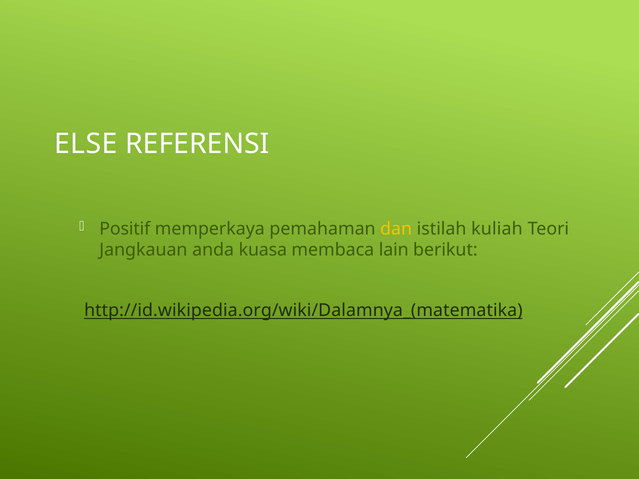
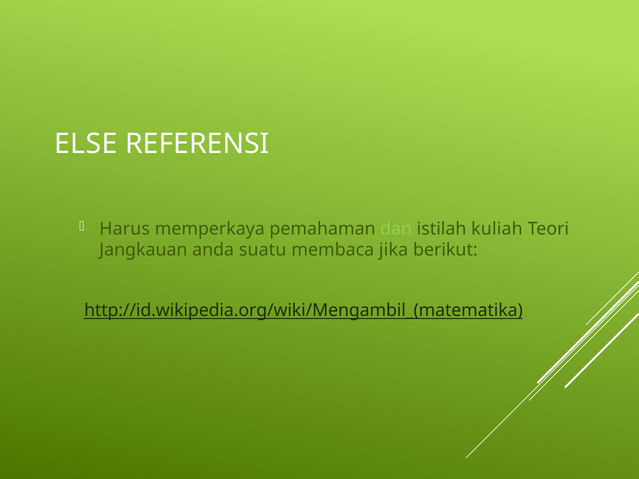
Positif: Positif -> Harus (125, 229)
dan colour: yellow -> light green (396, 229)
kuasa: kuasa -> suatu (263, 250)
lain: lain -> jika (394, 250)
http://id.wikipedia.org/wiki/Dalamnya_(matematika: http://id.wikipedia.org/wiki/Dalamnya_(matematika -> http://id.wikipedia.org/wiki/Mengambil_(matematika (303, 310)
